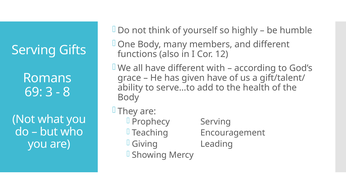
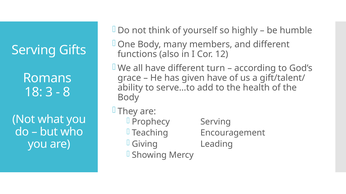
with: with -> turn (216, 68)
69: 69 -> 18 (34, 92)
